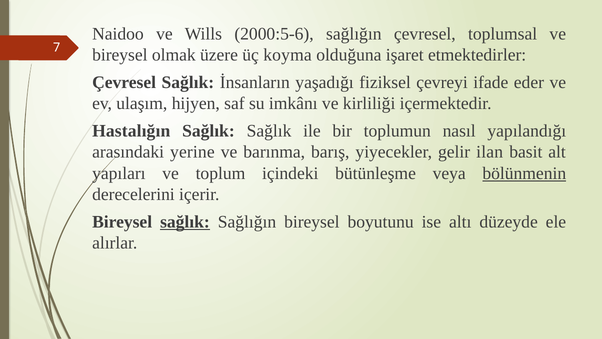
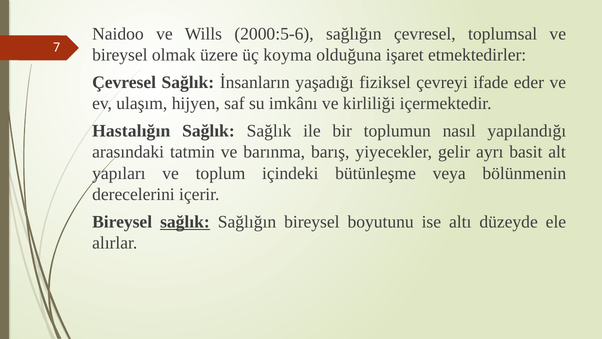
yerine: yerine -> tatmin (192, 152)
ilan: ilan -> ayrı (490, 152)
bölünmenin underline: present -> none (524, 173)
